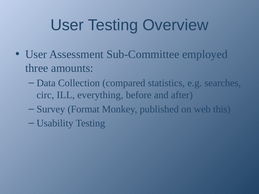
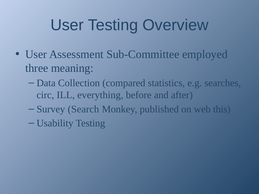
amounts: amounts -> meaning (72, 68)
Format: Format -> Search (83, 109)
